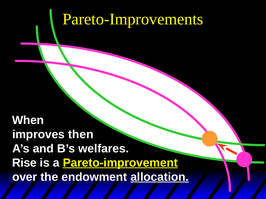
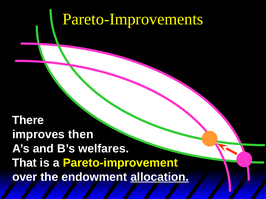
When: When -> There (28, 121)
Rise: Rise -> That (24, 163)
Pareto-improvement underline: present -> none (120, 163)
